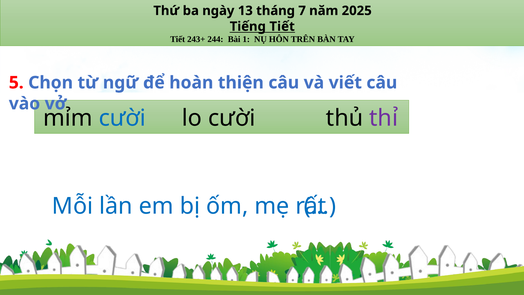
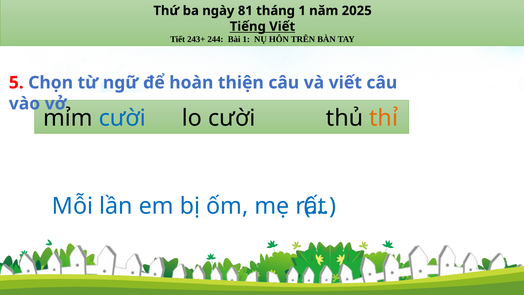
13: 13 -> 81 (245, 11)
tháng 7: 7 -> 1 (302, 11)
Tiếng Tiết: Tiết -> Viết (282, 26)
thỉ colour: purple -> orange (384, 118)
